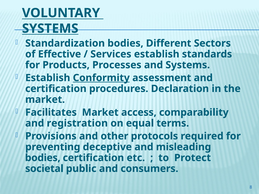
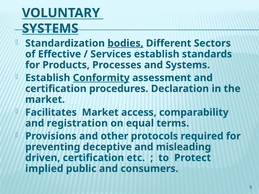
bodies underline: none -> present (125, 43)
bodies: bodies -> driven (43, 158)
societal: societal -> implied (44, 169)
